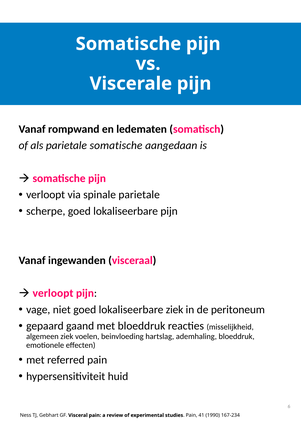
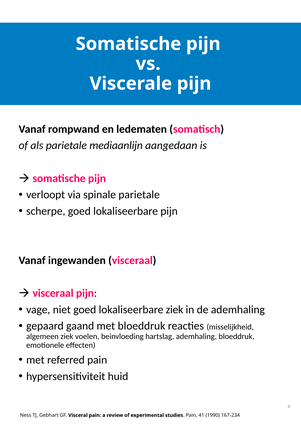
parietale somatische: somatische -> mediaanlijn (116, 146)
verloopt: verloopt -> visceraal (53, 293)
de peritoneum: peritoneum -> ademhaling (238, 310)
